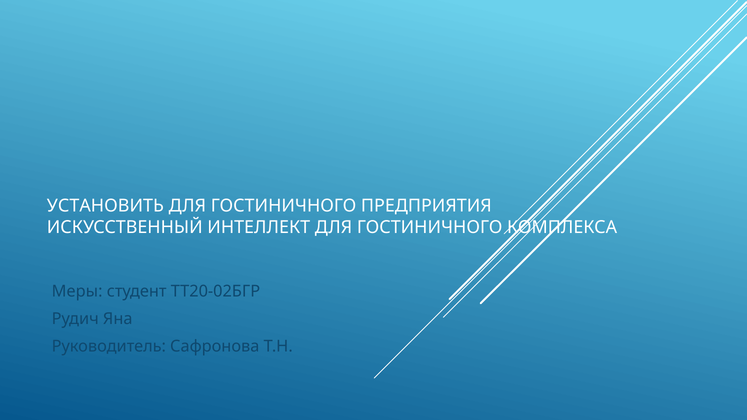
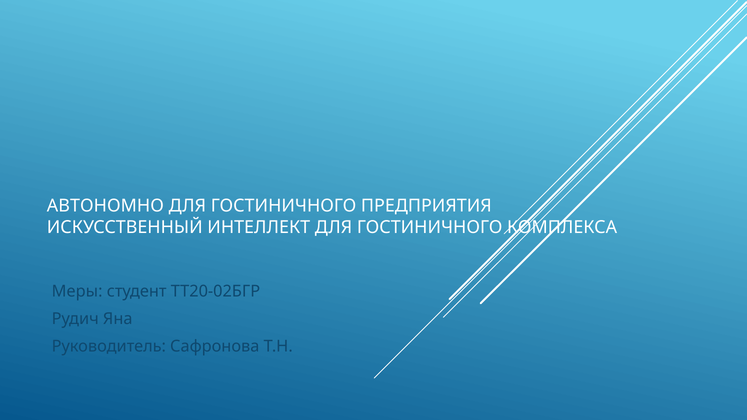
УСТАНОВИТЬ: УСТАНОВИТЬ -> АВТОНОМНО (105, 206)
